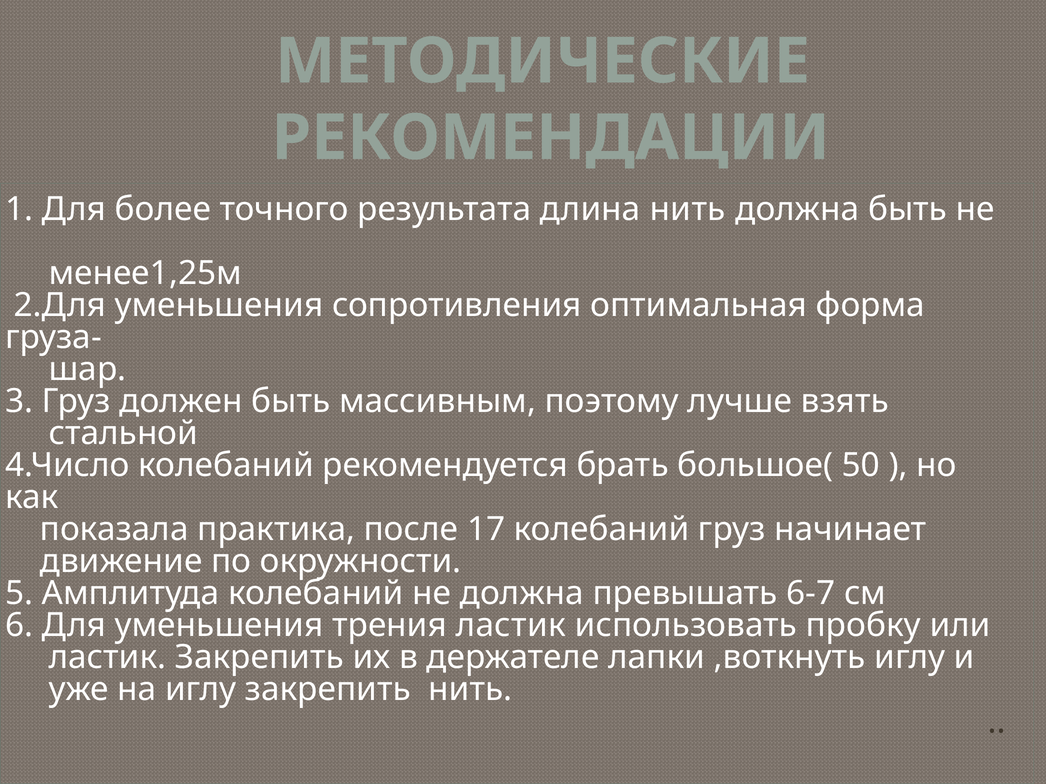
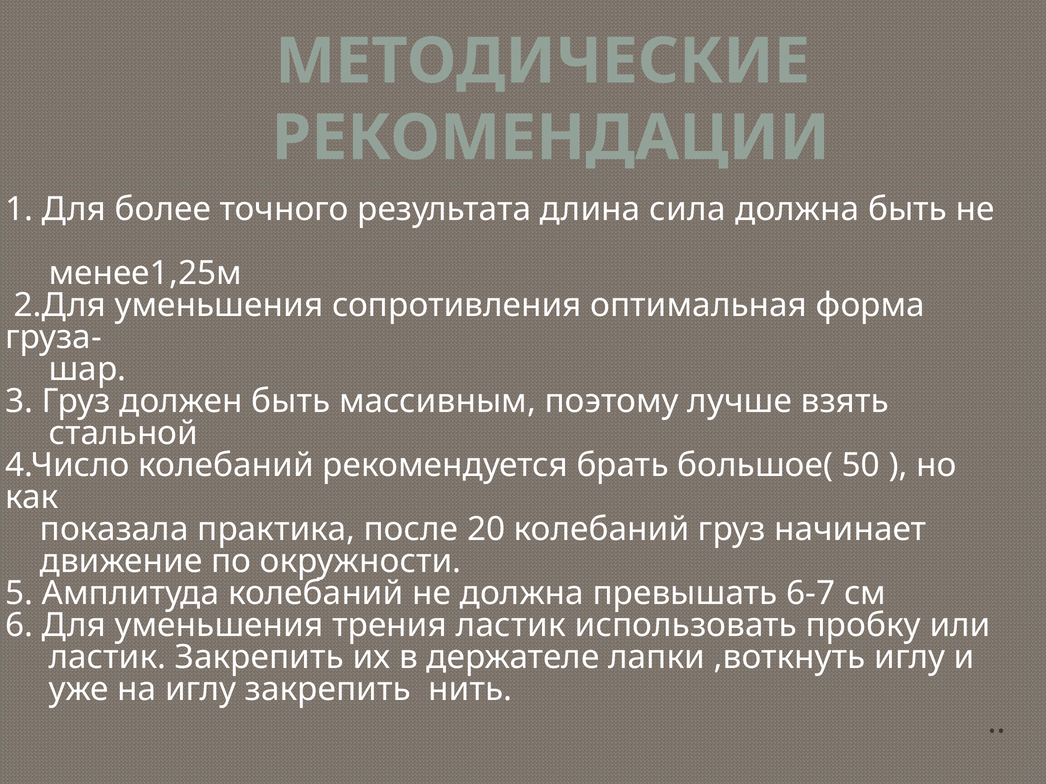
длина нить: нить -> сила (688, 209)
17: 17 -> 20 (486, 530)
